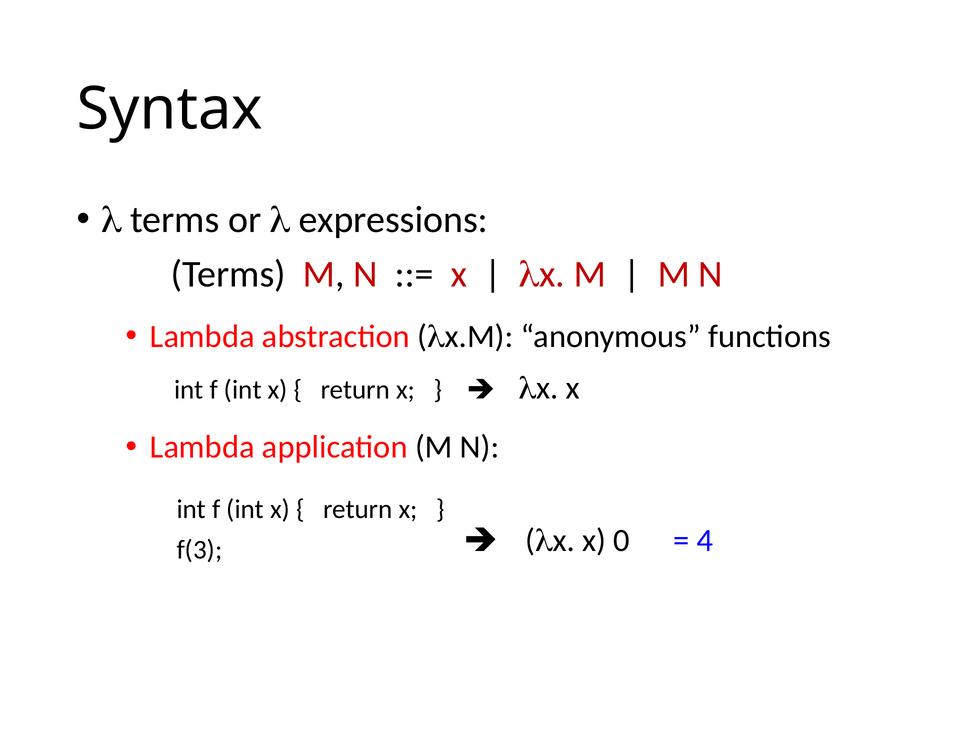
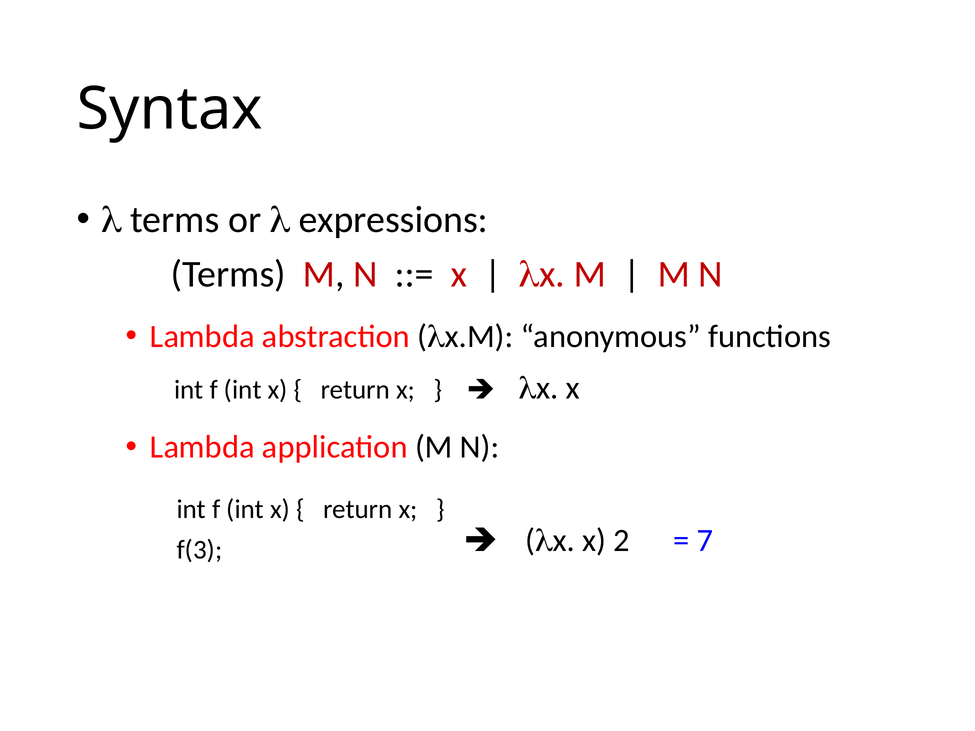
0: 0 -> 2 (622, 541)
4: 4 -> 7 (705, 541)
